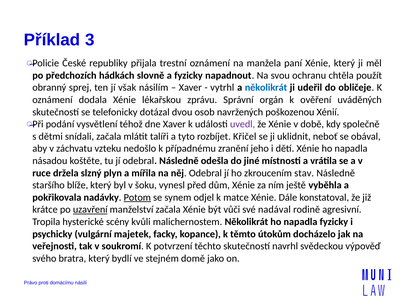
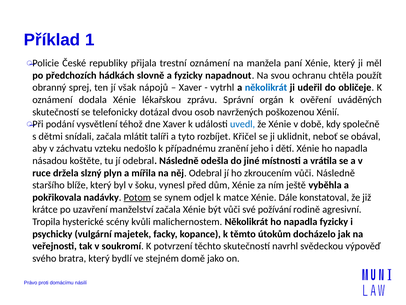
3: 3 -> 1 (90, 40)
násilím: násilím -> nápojů (154, 87)
uvedl colour: purple -> blue (243, 124)
zkroucením stav: stav -> vůči (304, 173)
uzavření underline: present -> none (90, 209)
nadával: nadával -> požívání (275, 209)
